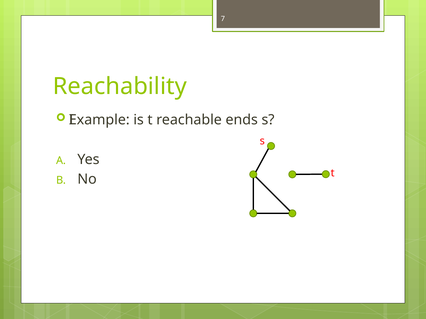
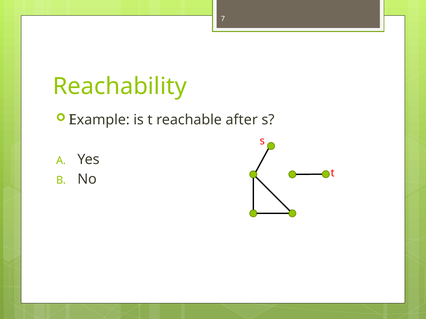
ends: ends -> after (242, 120)
